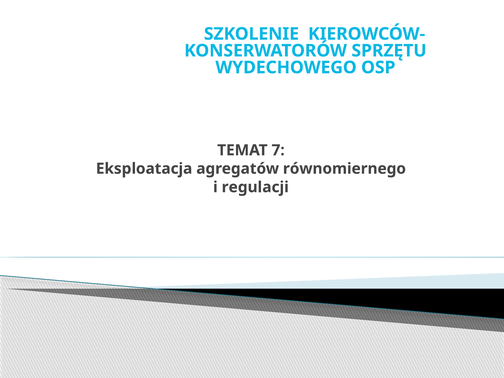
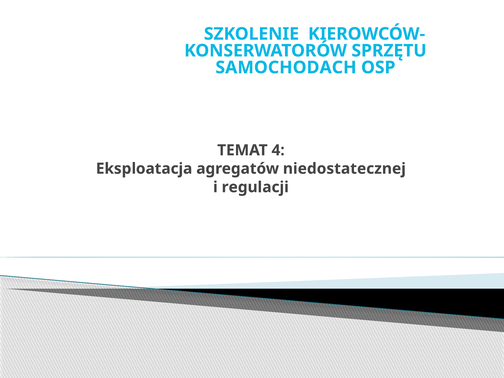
WYDECHOWEGO: WYDECHOWEGO -> SAMOCHODACH (286, 67)
7: 7 -> 4 (278, 150)
równomiernego: równomiernego -> niedostatecznej (344, 169)
